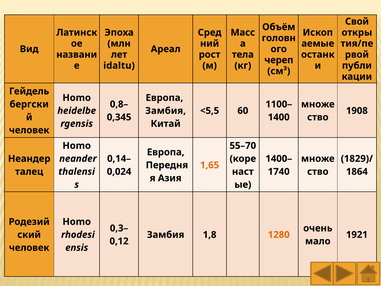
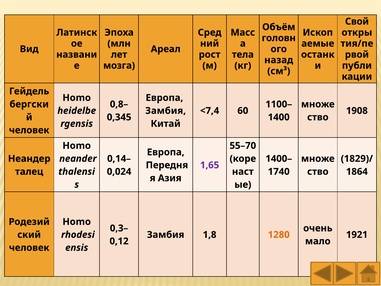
череп: череп -> назад (279, 60)
idaltu: idaltu -> мозга (119, 65)
<5,5: <5,5 -> <7,4 (210, 111)
1,65 colour: orange -> purple (210, 165)
